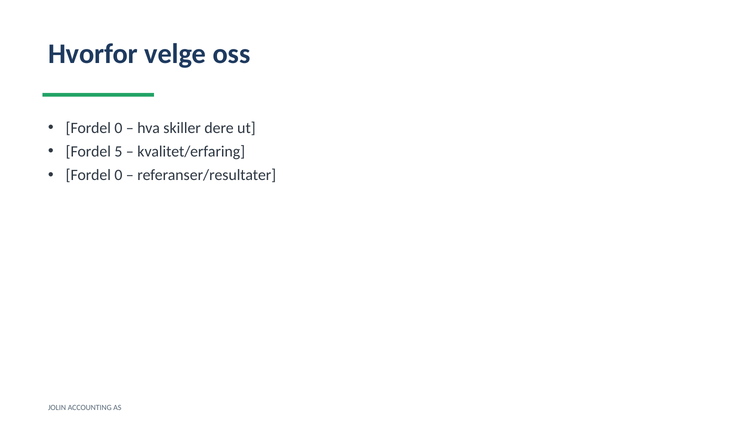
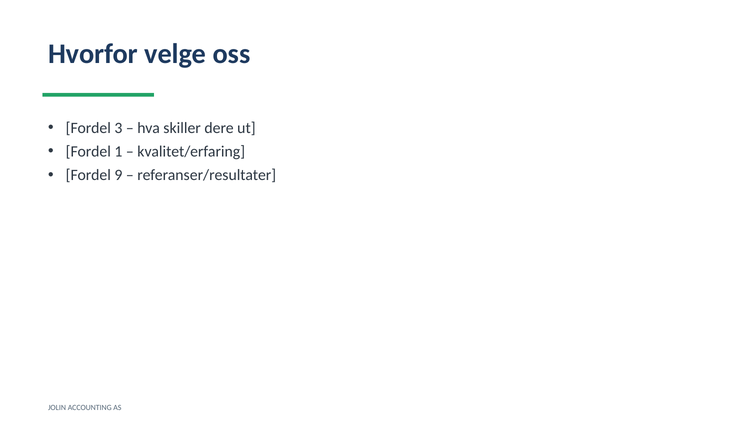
0: 0 -> 3 (118, 128)
5: 5 -> 1 (118, 151)
0: 0 -> 9 (118, 175)
